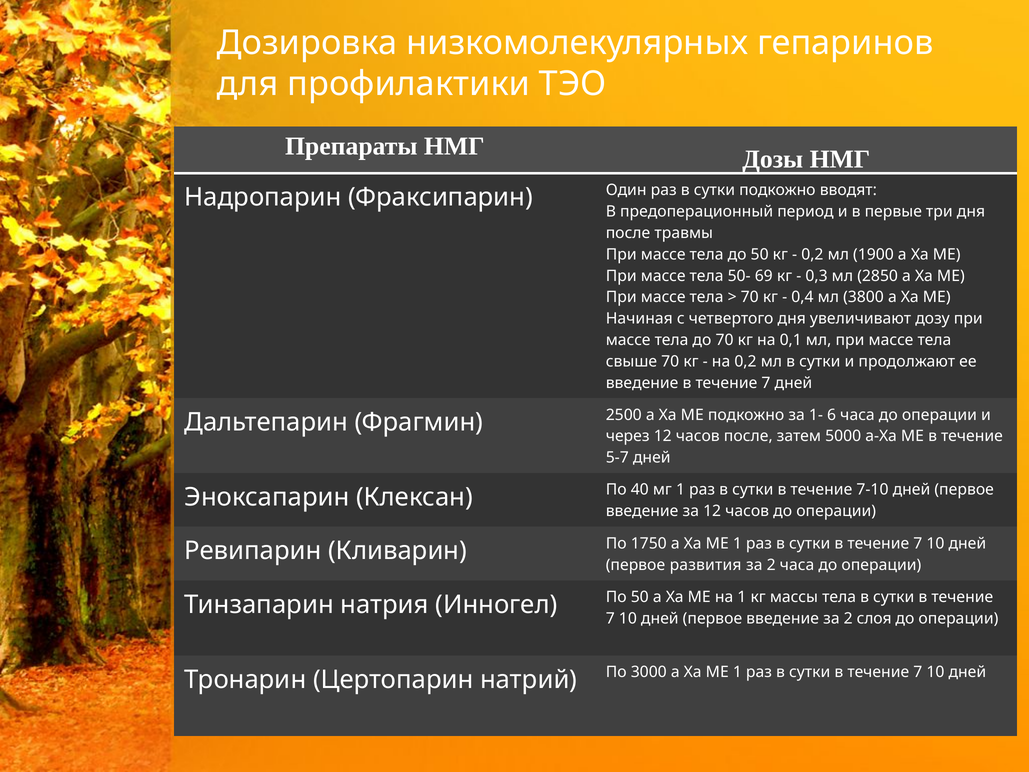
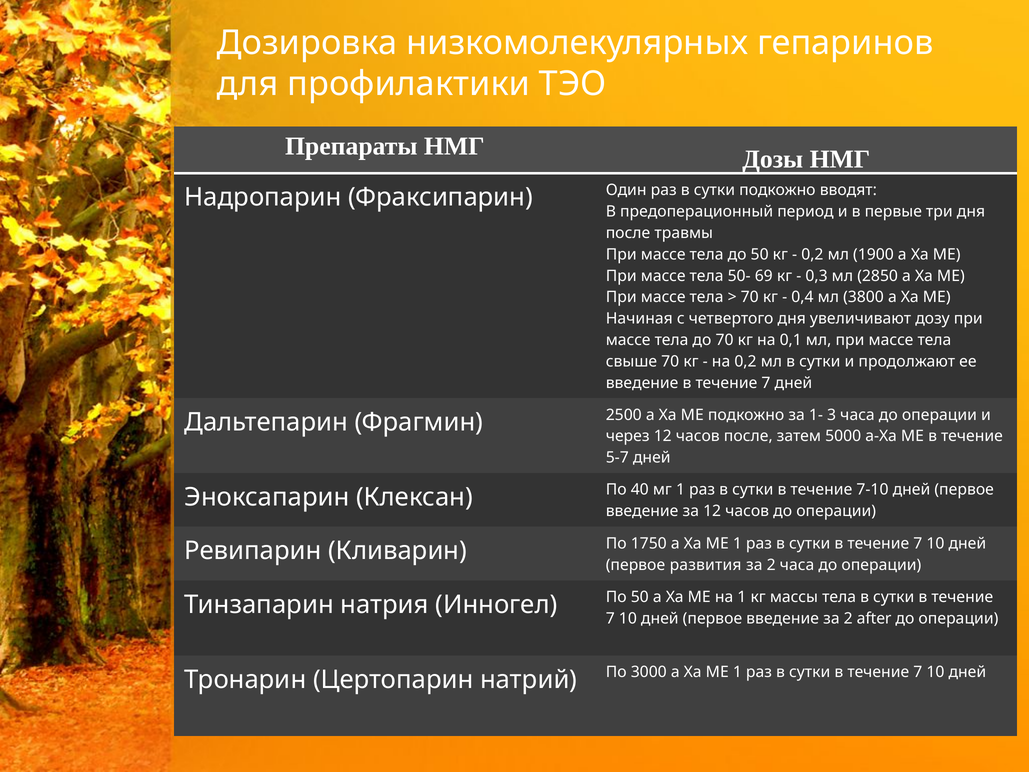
6: 6 -> 3 (832, 415)
слоя: слоя -> after (874, 619)
